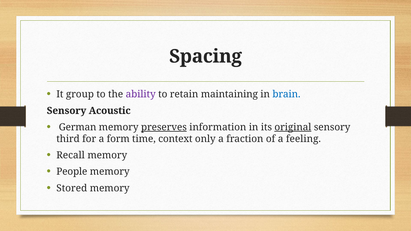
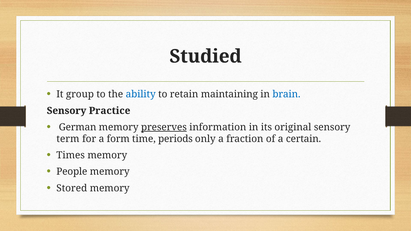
Spacing: Spacing -> Studied (206, 56)
ability colour: purple -> blue (141, 94)
Acoustic: Acoustic -> Practice (110, 111)
original underline: present -> none (293, 127)
third: third -> term (68, 139)
context: context -> periods (175, 139)
feeling: feeling -> certain (304, 139)
Recall: Recall -> Times (71, 155)
